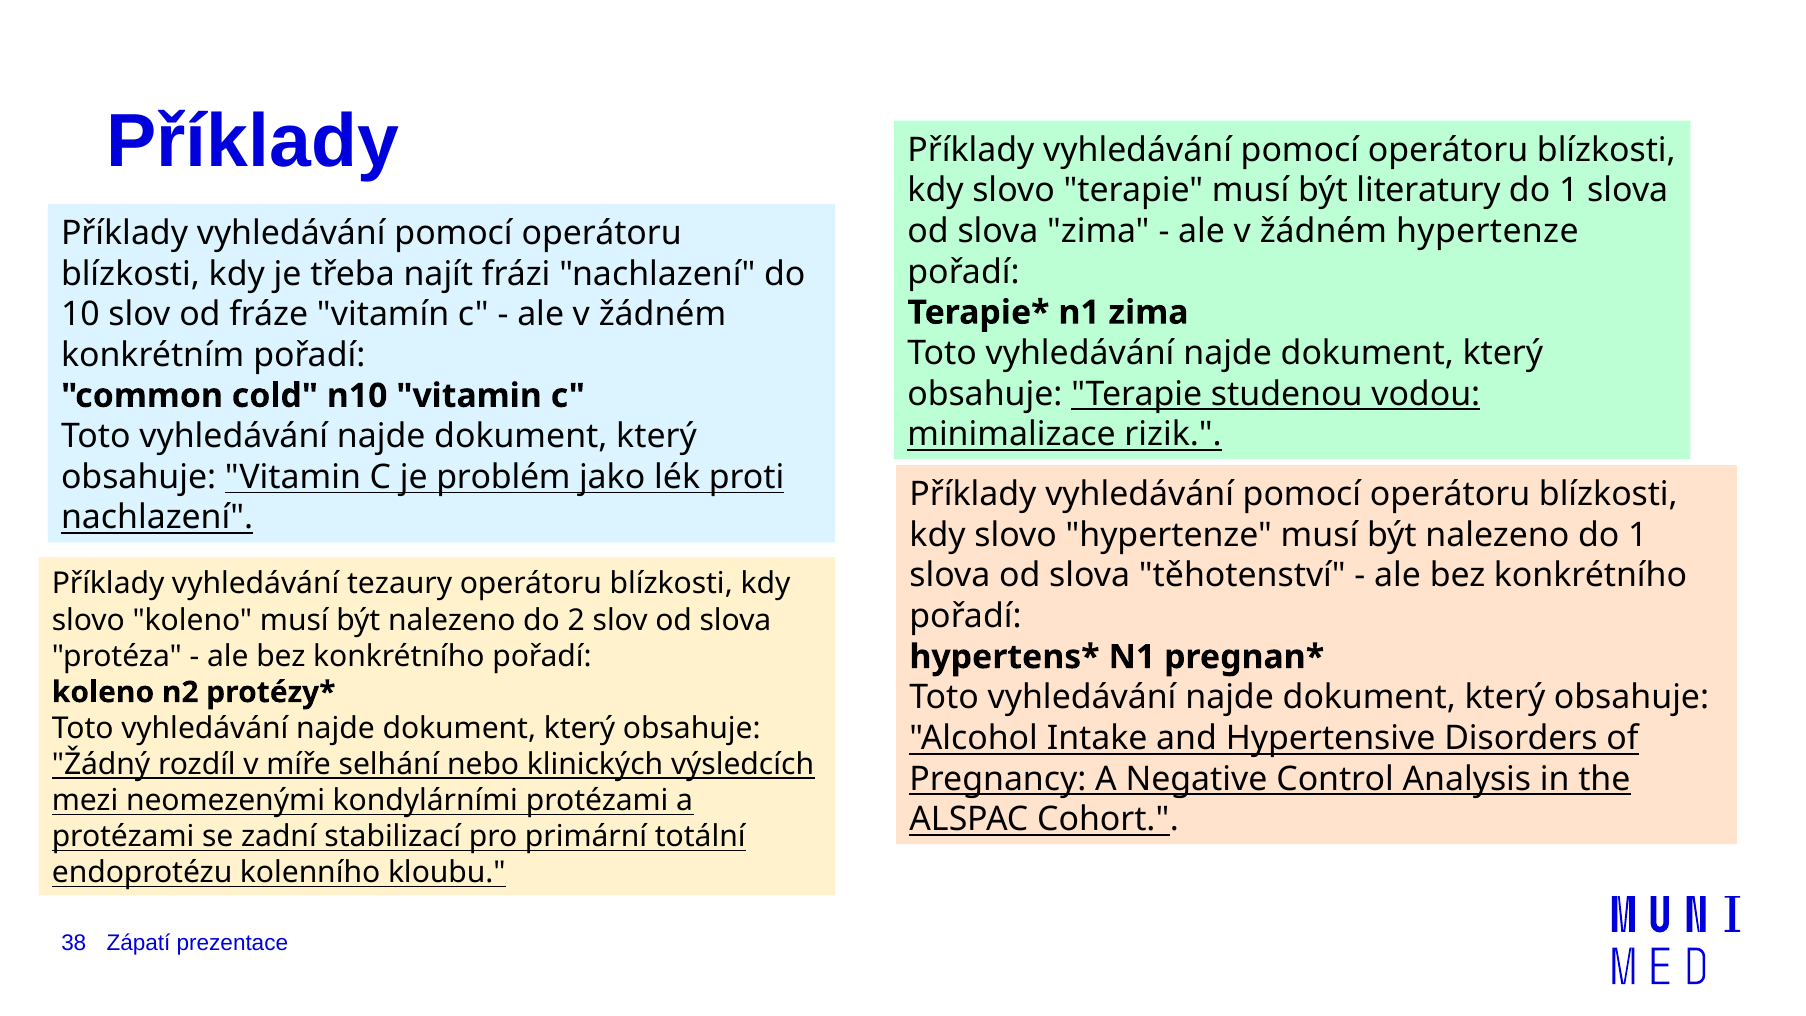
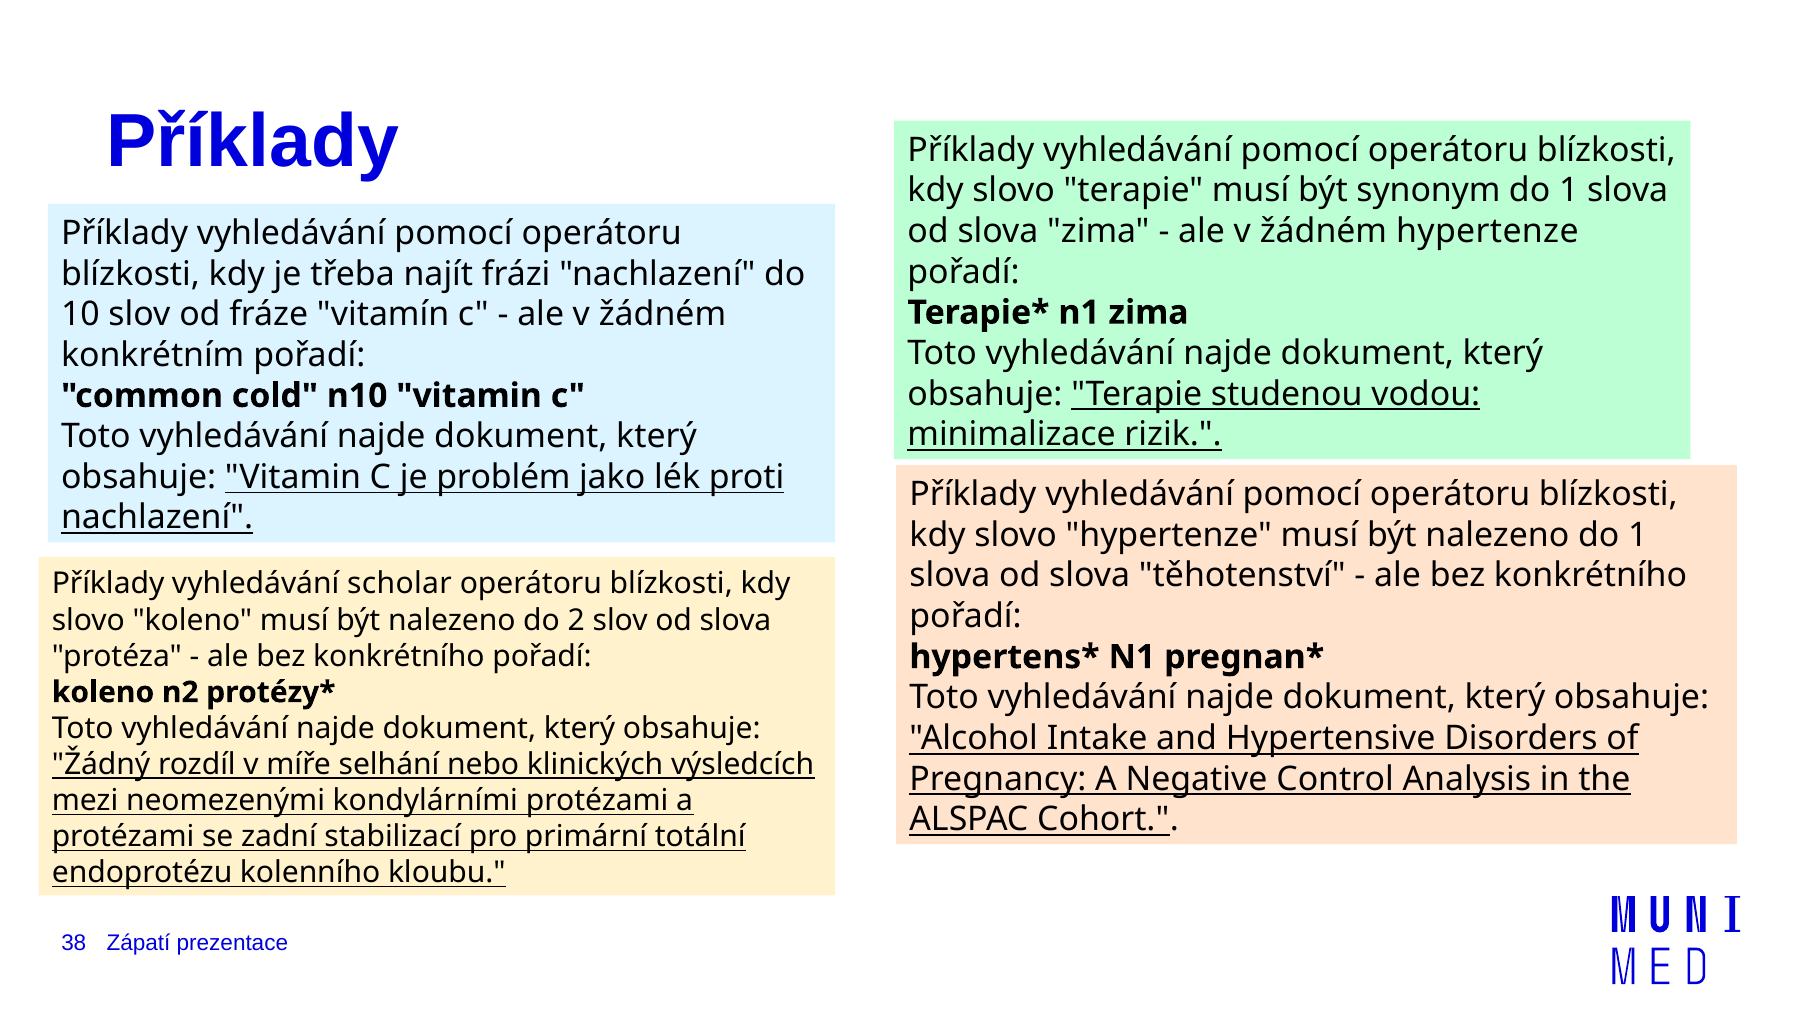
literatury: literatury -> synonym (1428, 191)
tezaury: tezaury -> scholar (399, 584)
